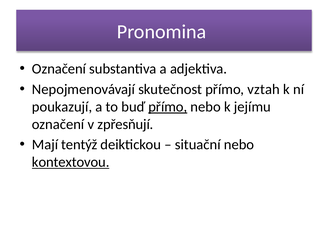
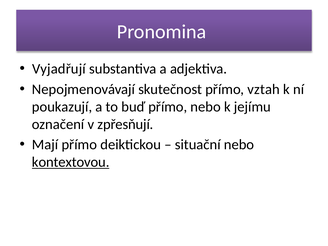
Označení: Označení -> Vyjadřují (59, 69)
přímo underline: present -> none (168, 107)
Mají tentýž: tentýž -> přímo (79, 145)
